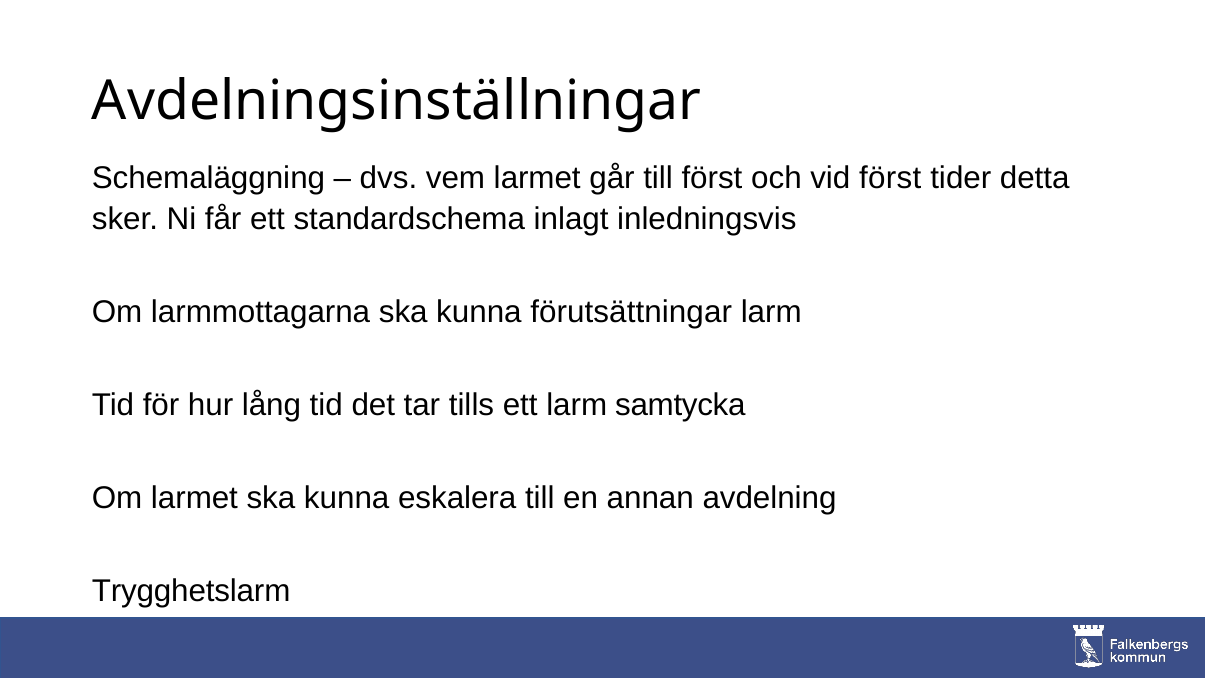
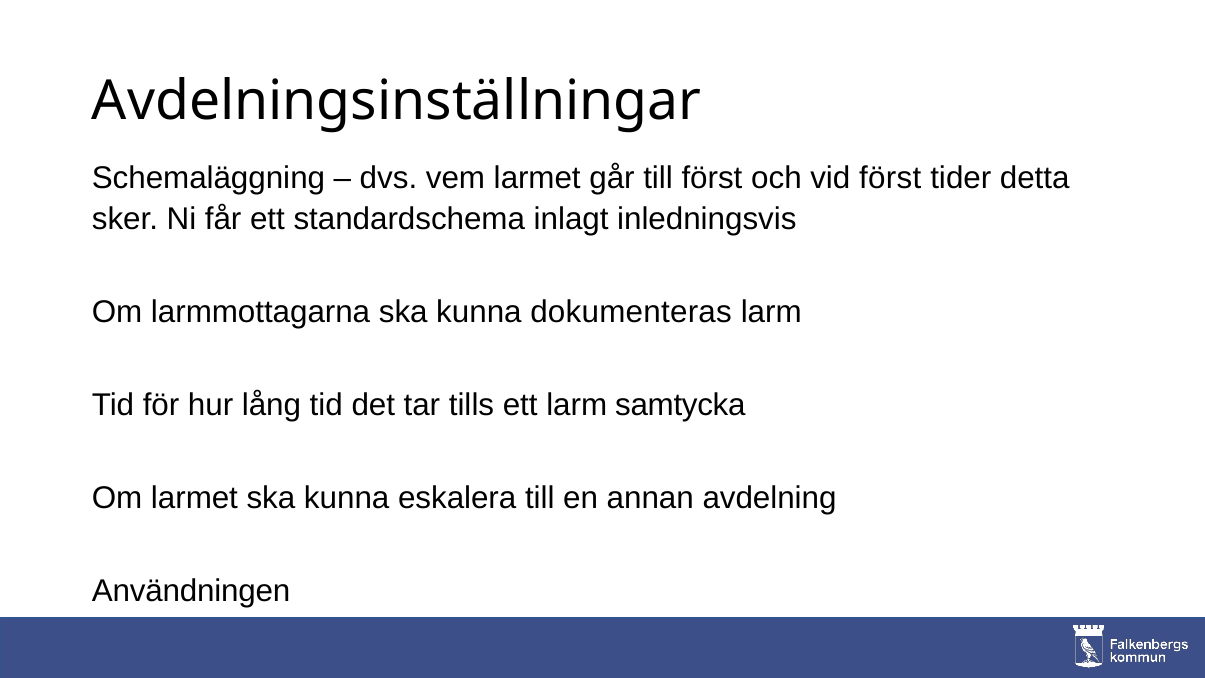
förutsättningar: förutsättningar -> dokumenteras (631, 312)
Trygghetslarm: Trygghetslarm -> Användningen (191, 591)
